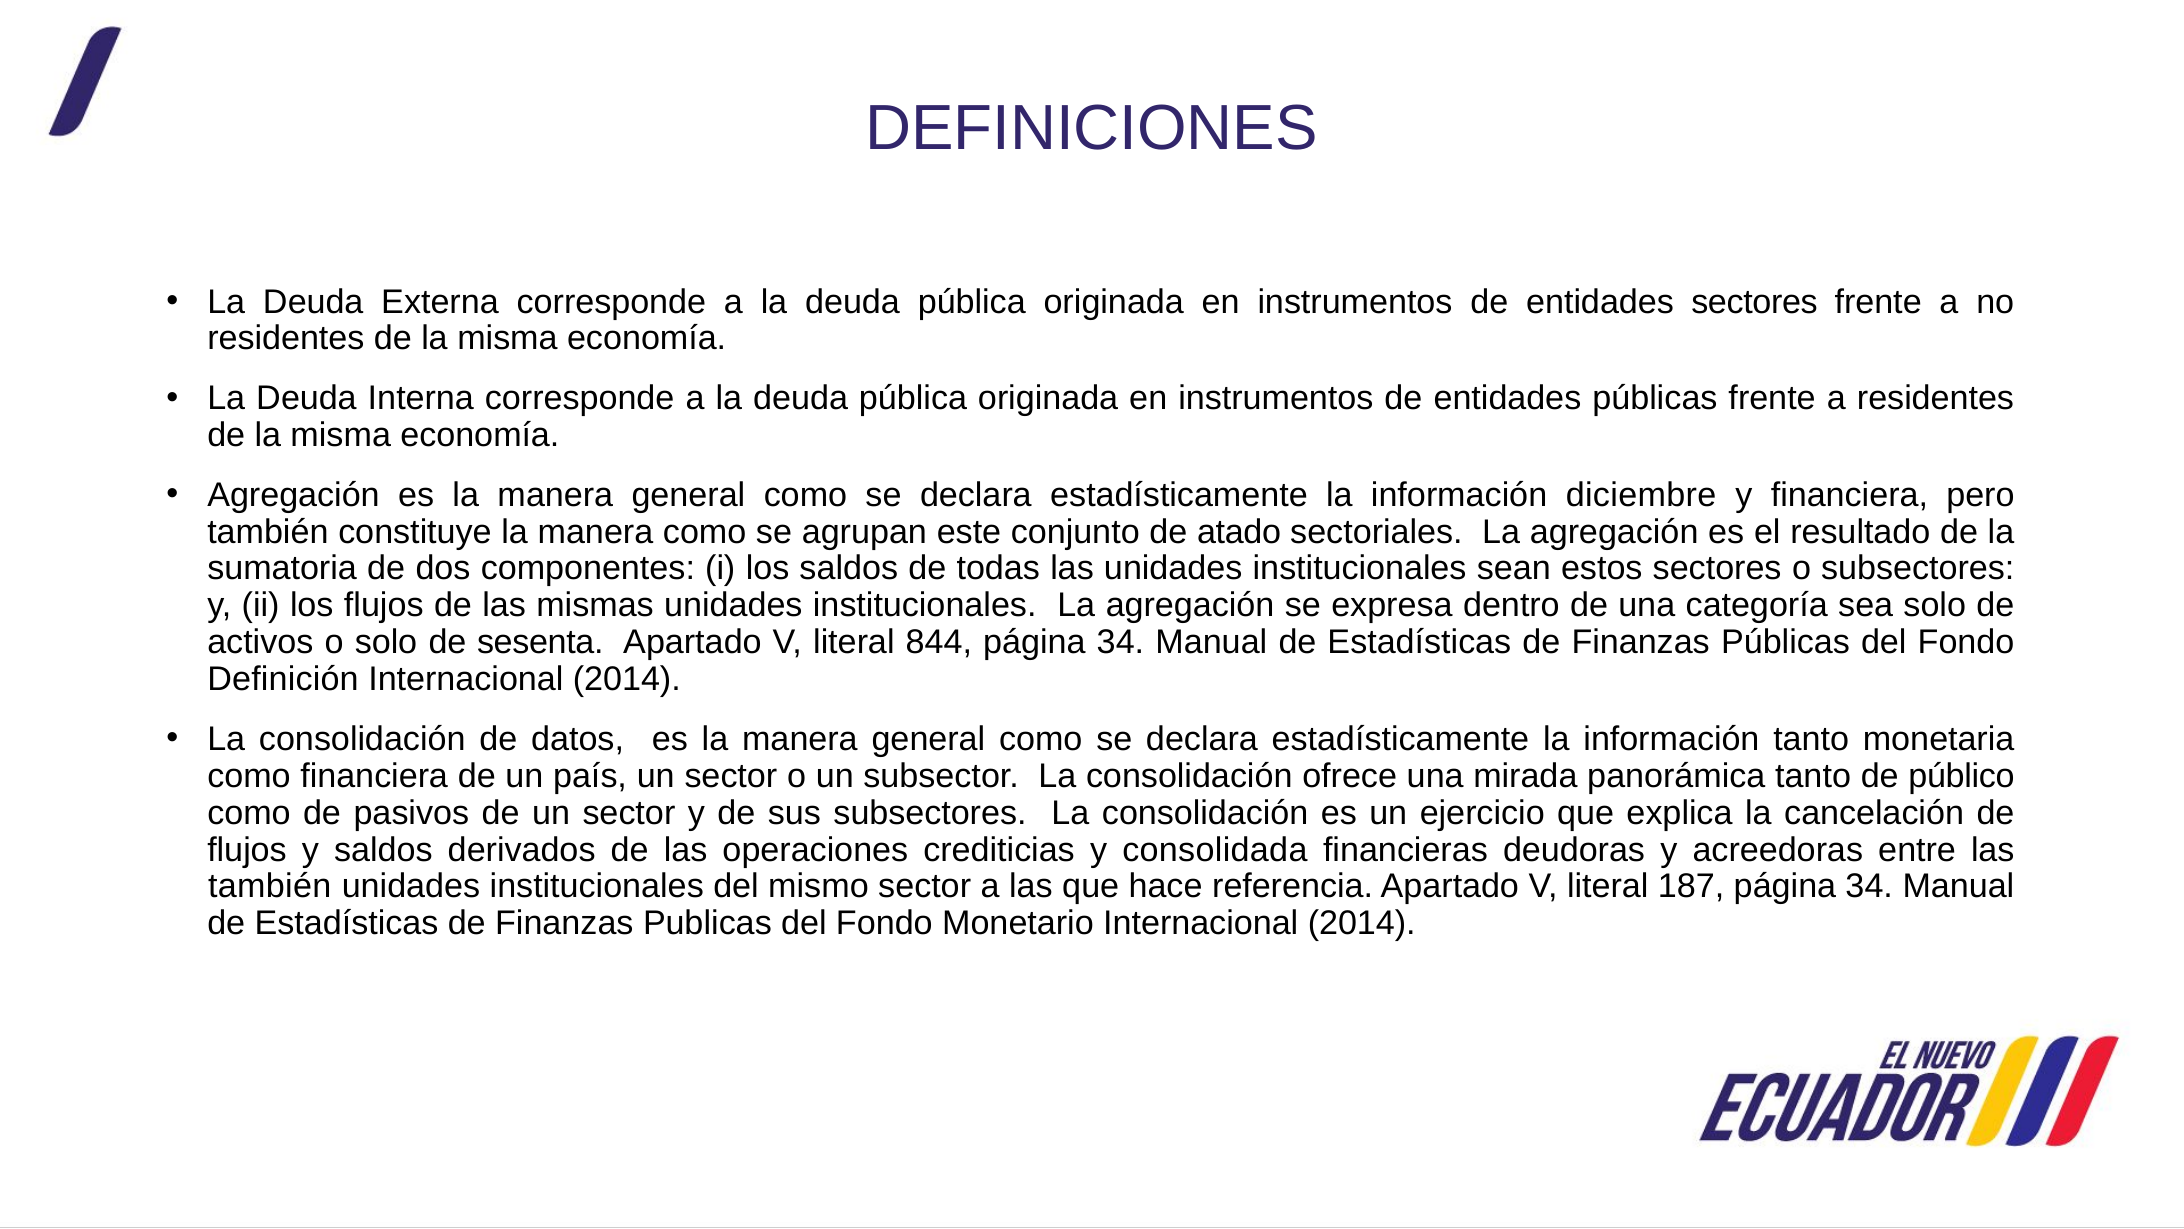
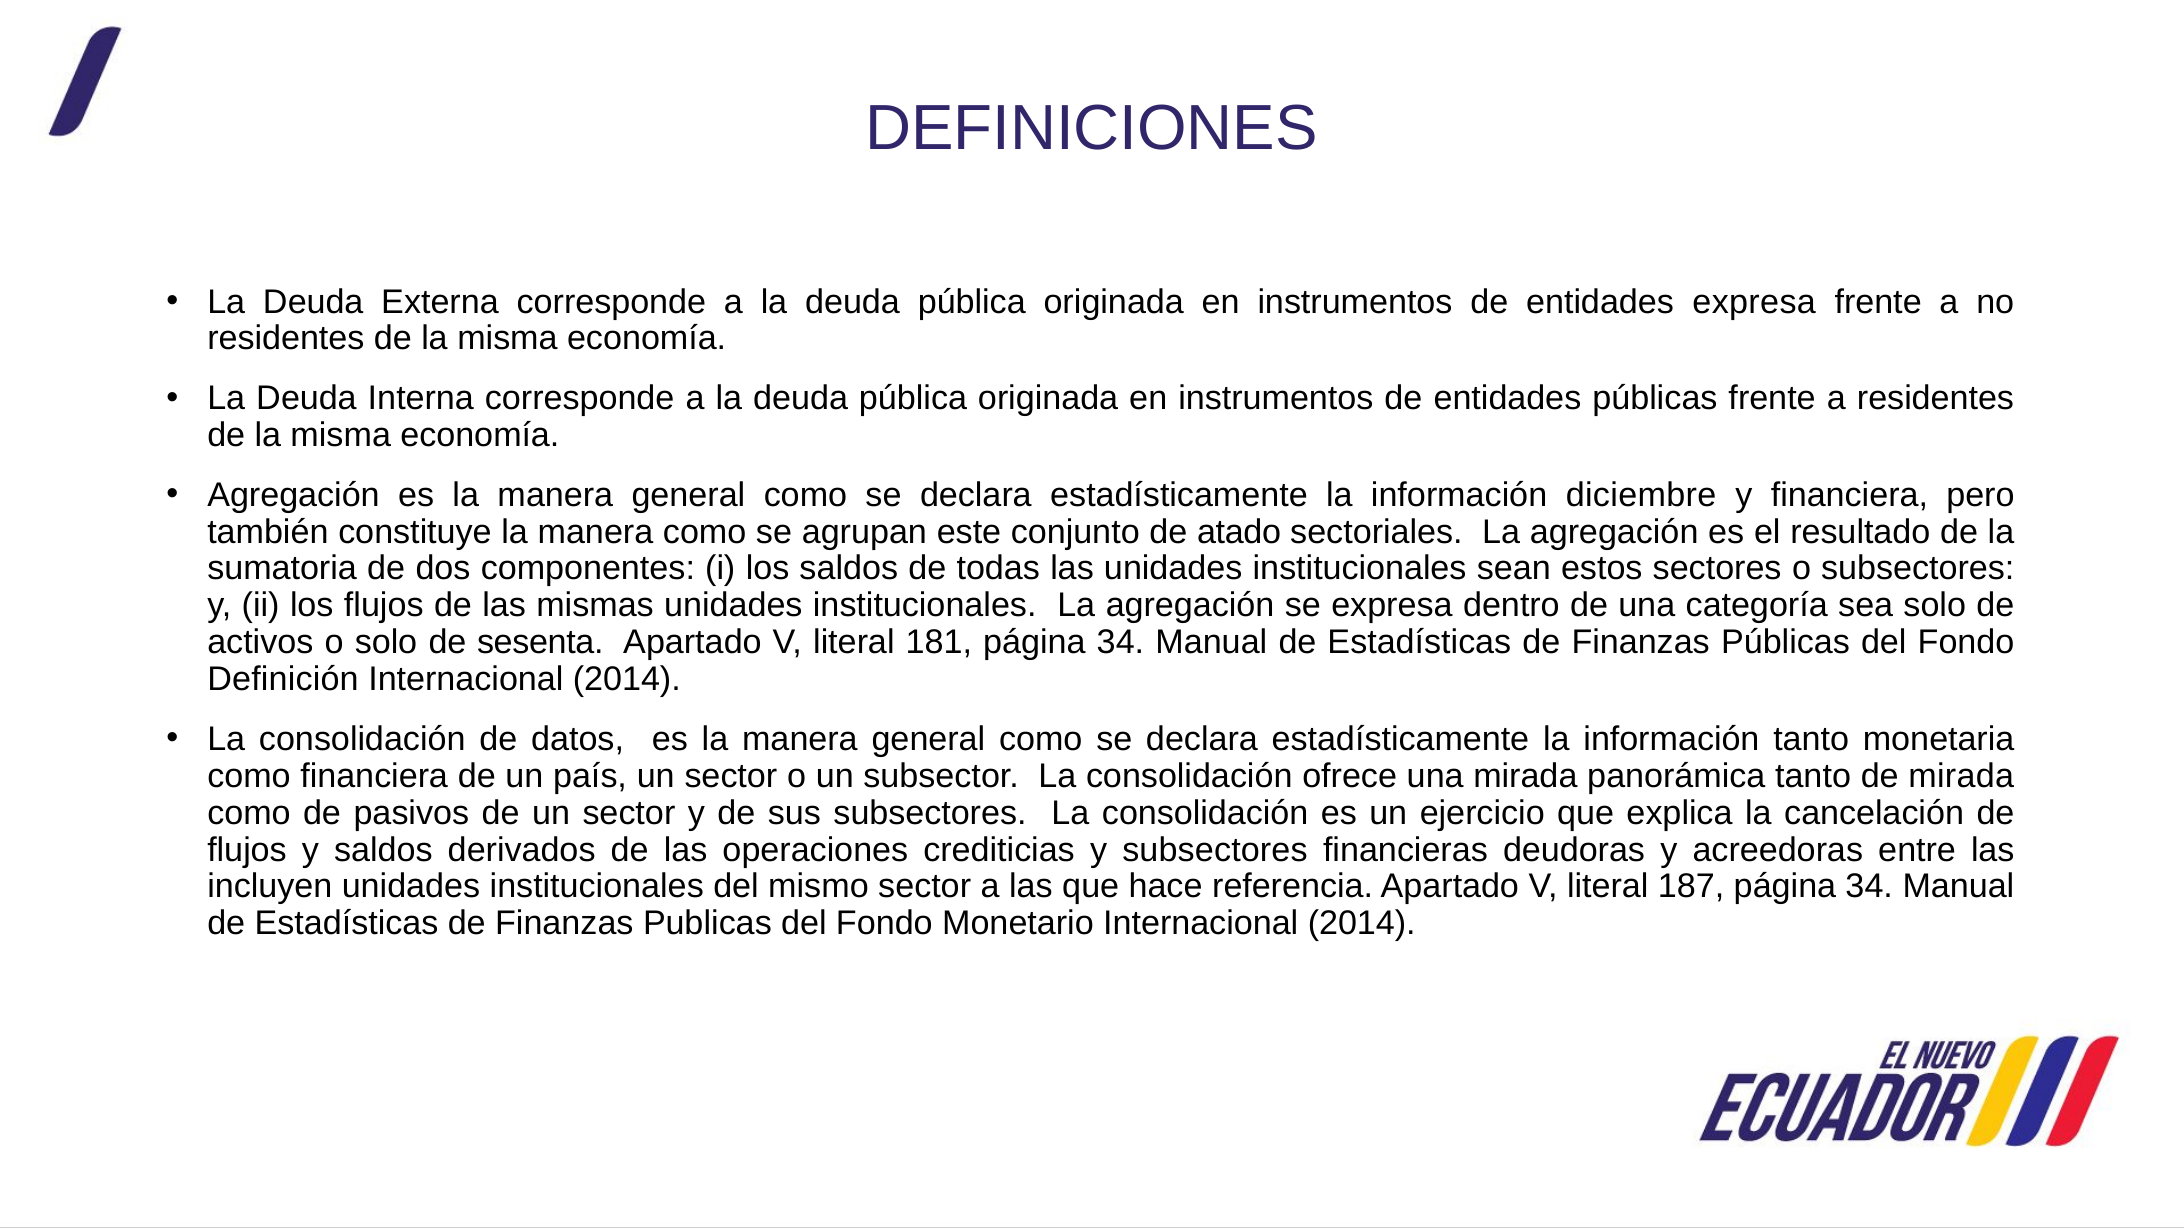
entidades sectores: sectores -> expresa (1754, 302)
844: 844 -> 181 (939, 642)
de público: público -> mirada (1961, 776)
y consolidada: consolidada -> subsectores (1215, 849)
también: también -> incluyen (270, 886)
